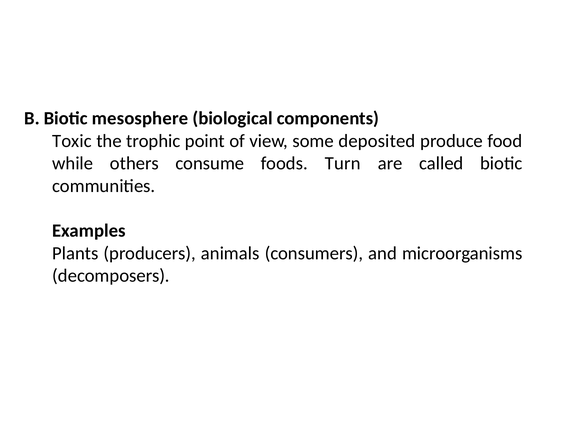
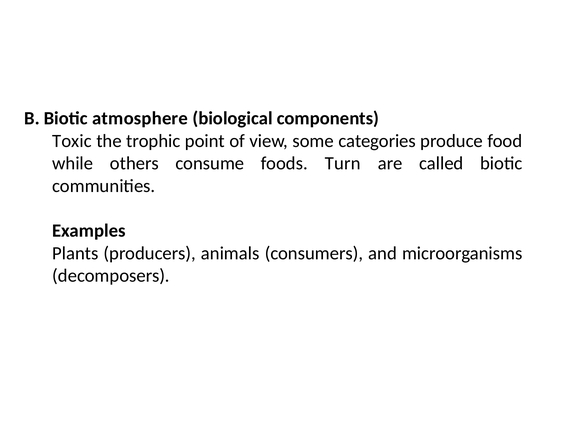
mesosphere: mesosphere -> atmosphere (140, 118)
deposited: deposited -> categories (377, 141)
